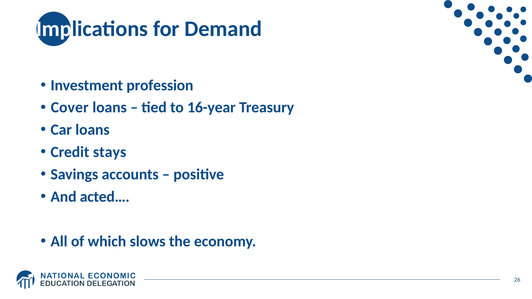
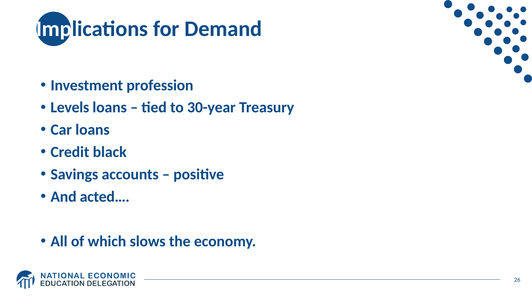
Cover: Cover -> Levels (70, 108)
16-year: 16-year -> 30-year (211, 108)
stays: stays -> black (110, 152)
